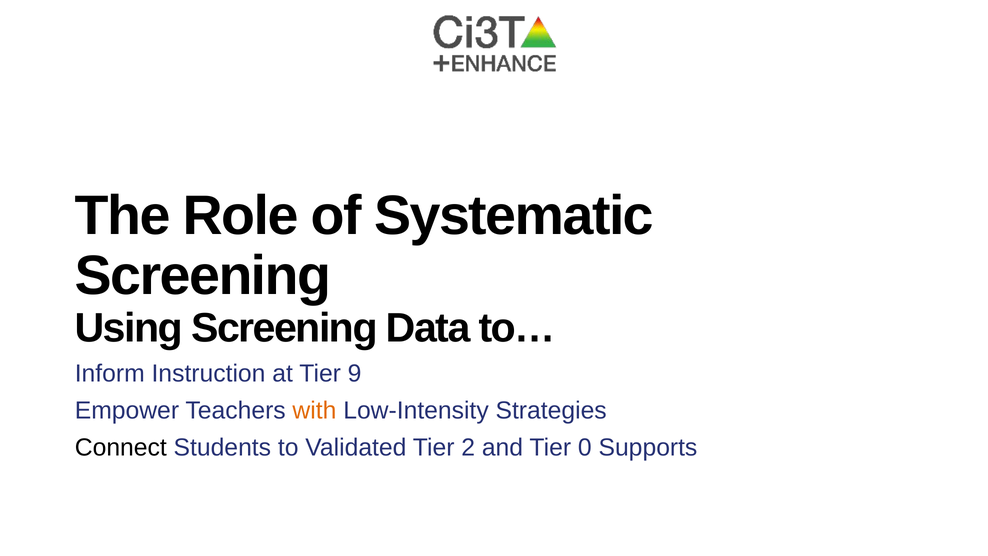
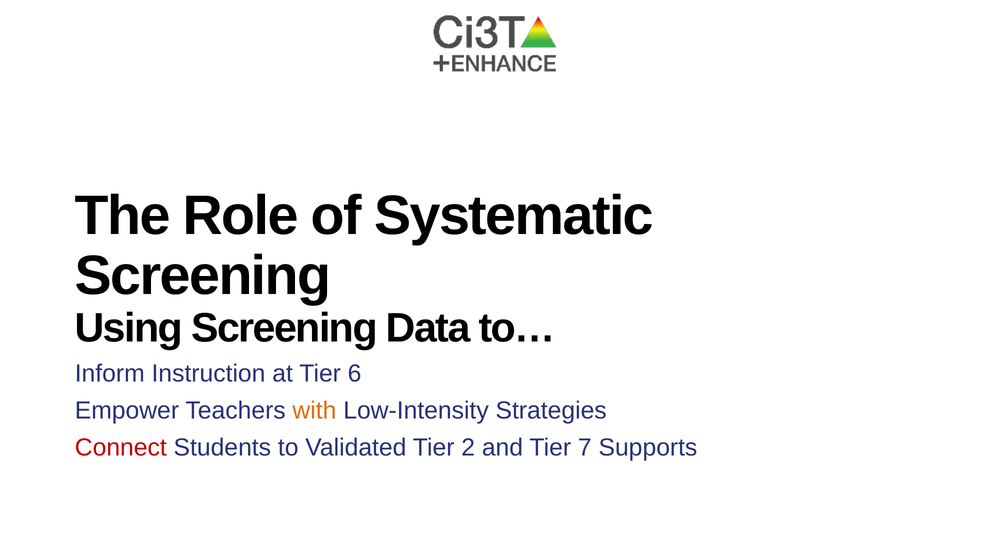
9: 9 -> 6 (355, 373)
Connect colour: black -> red (121, 447)
0: 0 -> 7 (585, 447)
